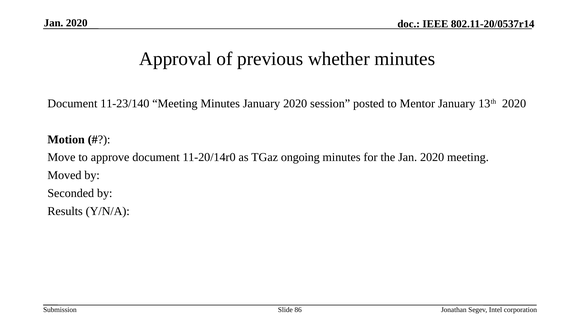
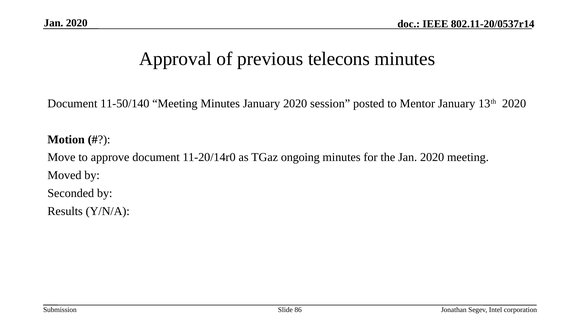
whether: whether -> telecons (339, 59)
11-23/140: 11-23/140 -> 11-50/140 (125, 104)
